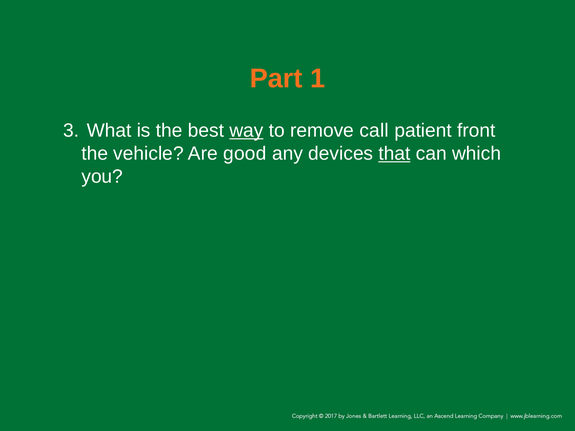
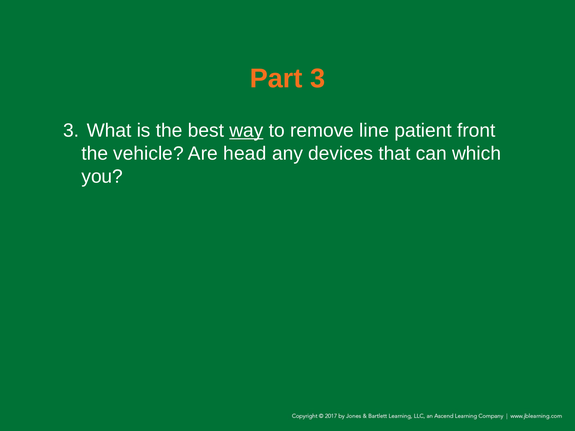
Part 1: 1 -> 3 (318, 79)
call: call -> line (374, 131)
good: good -> head (245, 154)
that underline: present -> none (394, 154)
